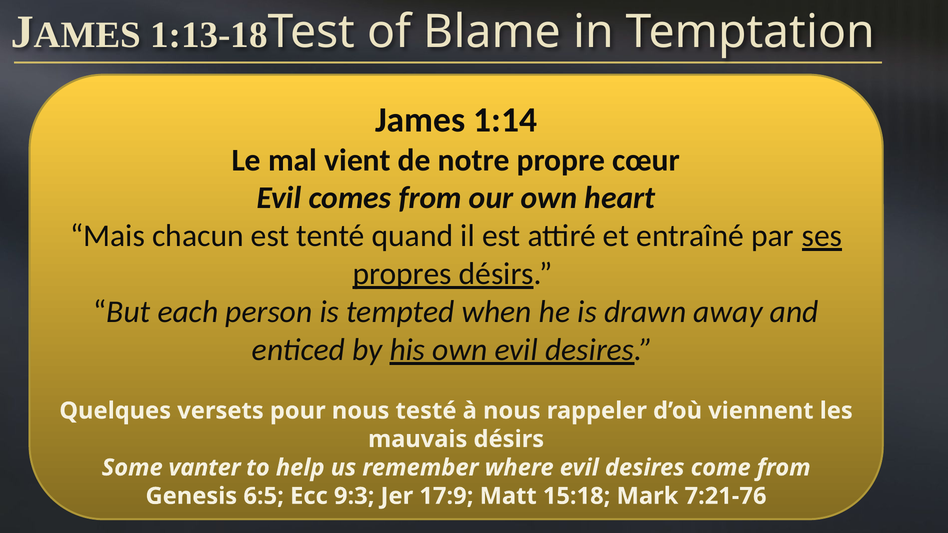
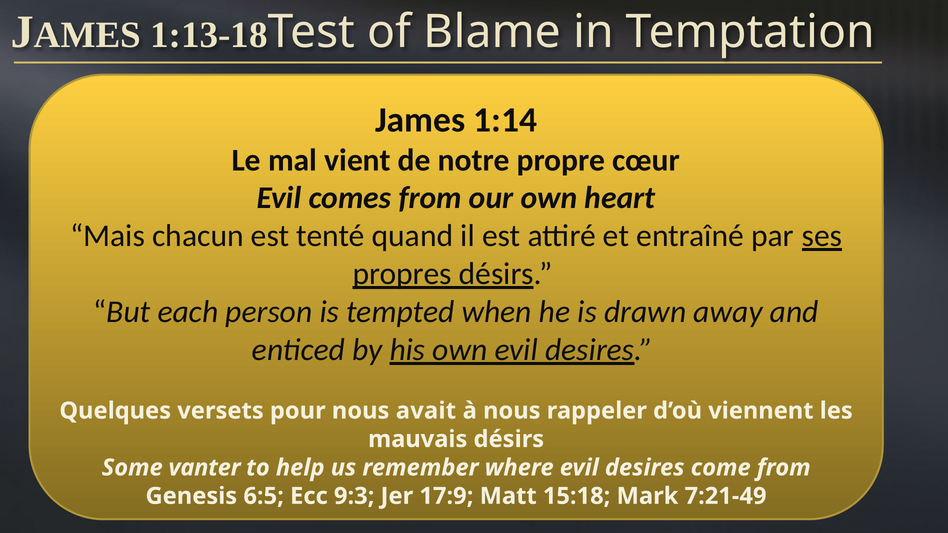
testé: testé -> avait (426, 411)
7:21-76: 7:21-76 -> 7:21-49 (726, 496)
